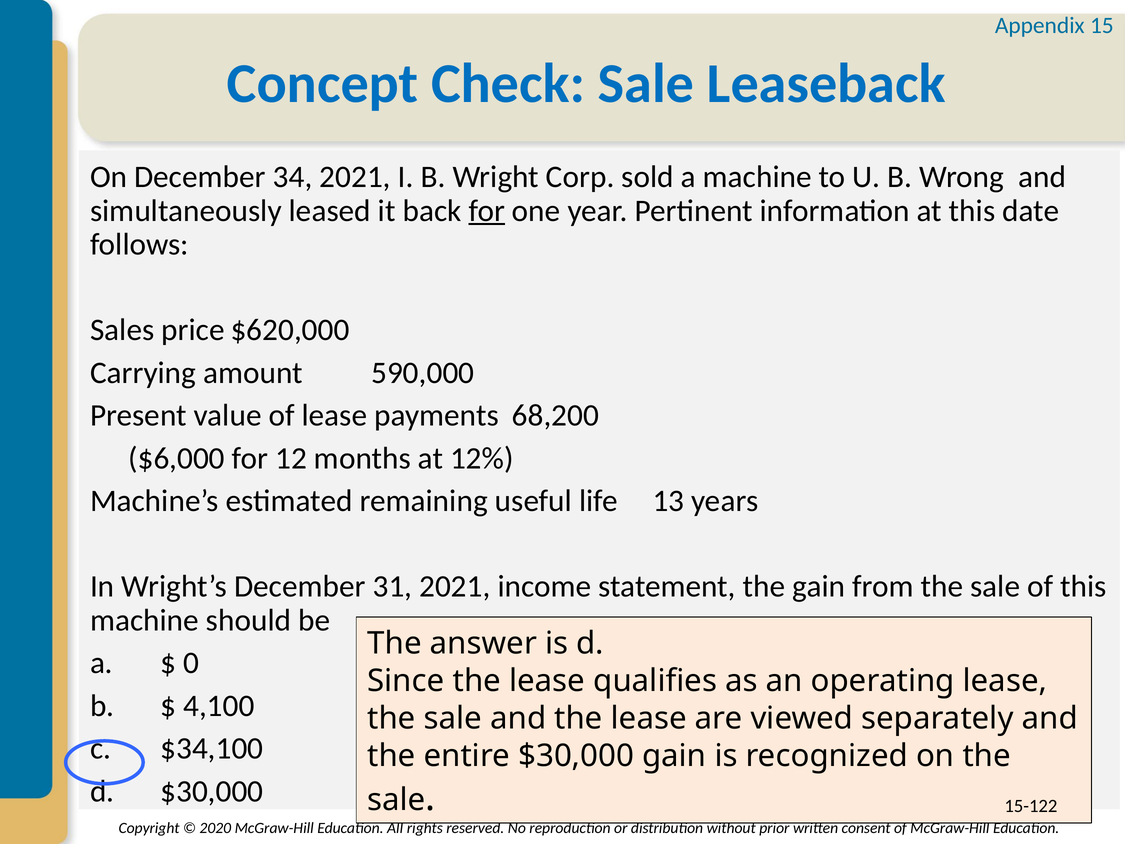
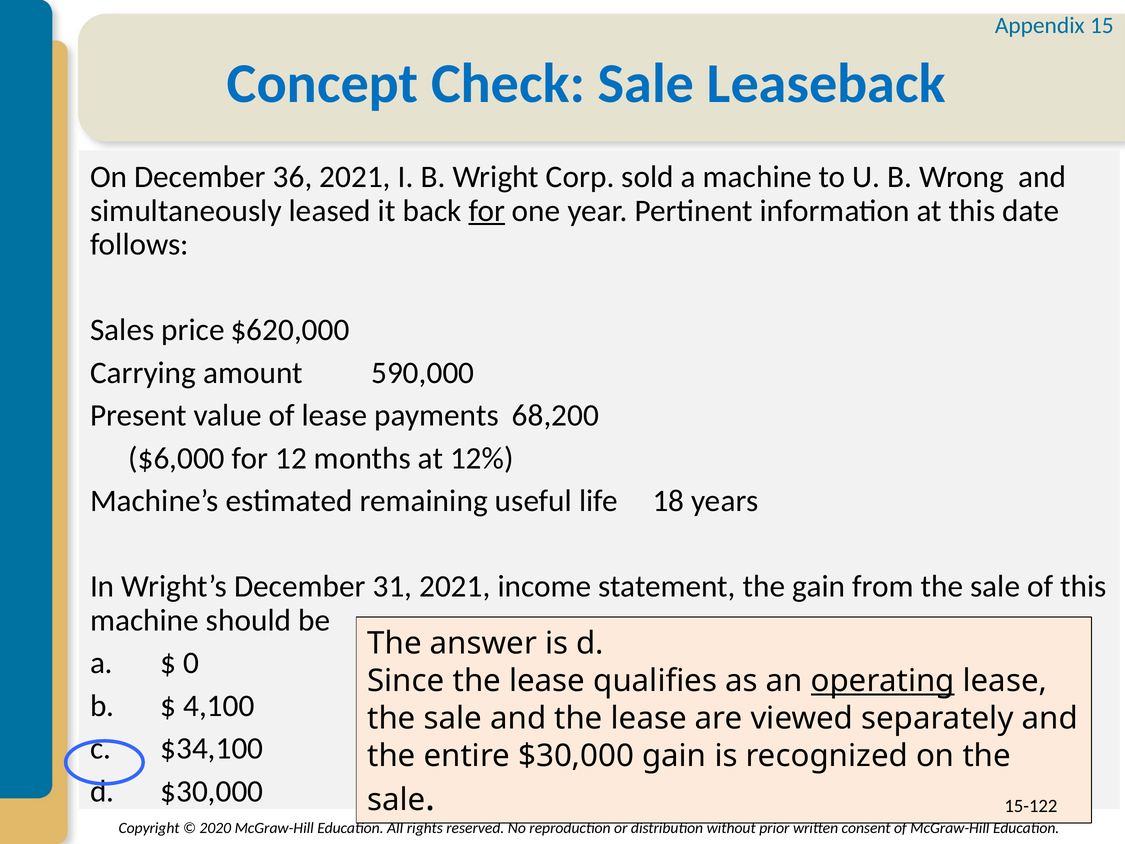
34: 34 -> 36 (293, 177)
13: 13 -> 18 (668, 501)
operating underline: none -> present (883, 681)
